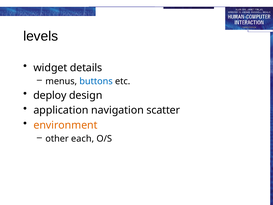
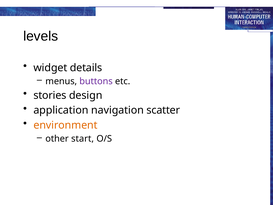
buttons colour: blue -> purple (96, 81)
deploy: deploy -> stories (50, 95)
each: each -> start (83, 139)
